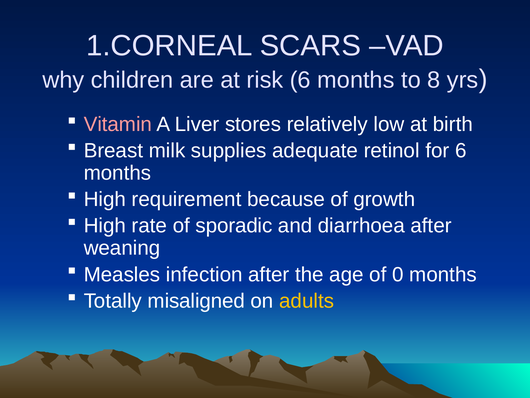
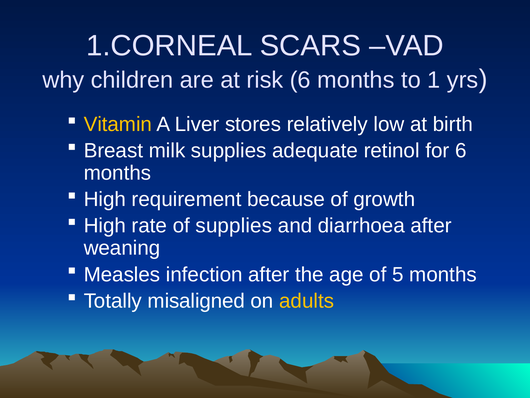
8: 8 -> 1 (434, 80)
Vitamin colour: pink -> yellow (118, 124)
of sporadic: sporadic -> supplies (234, 226)
0: 0 -> 5 (398, 274)
